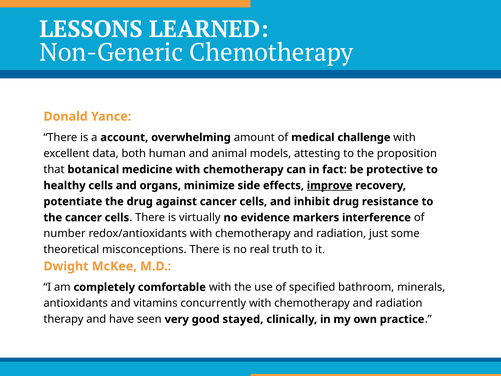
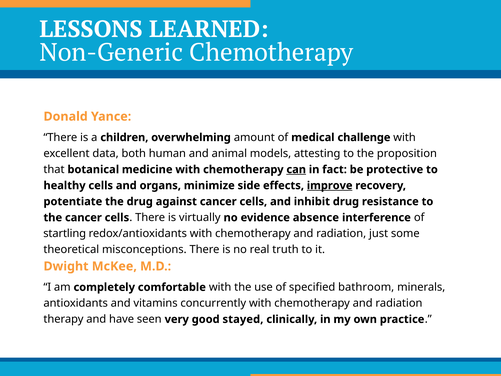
account: account -> children (124, 137)
can underline: none -> present (296, 169)
markers: markers -> absence (316, 217)
number: number -> startling (65, 233)
